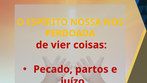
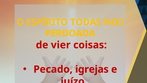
NOSSA: NOSSA -> TODAS (86, 22)
partos: partos -> igrejas (92, 69)
